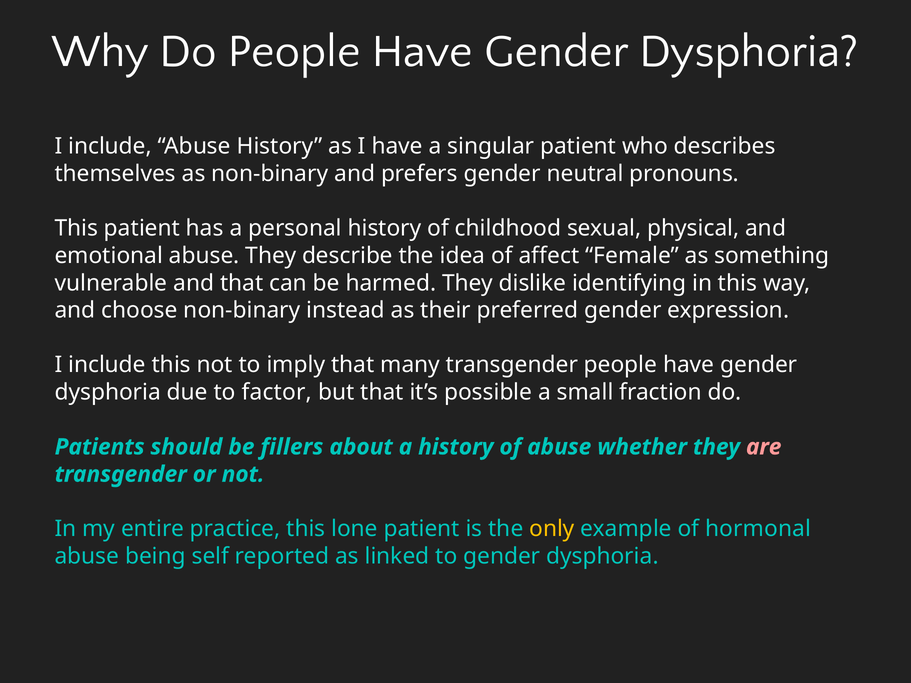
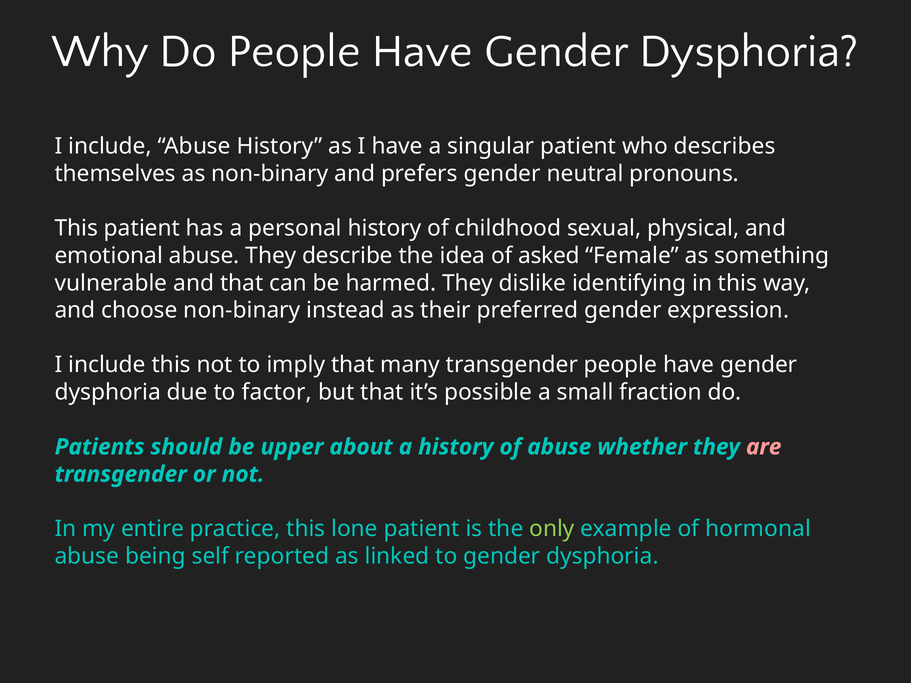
affect: affect -> asked (549, 256)
fillers: fillers -> upper (292, 447)
only colour: yellow -> light green (552, 529)
